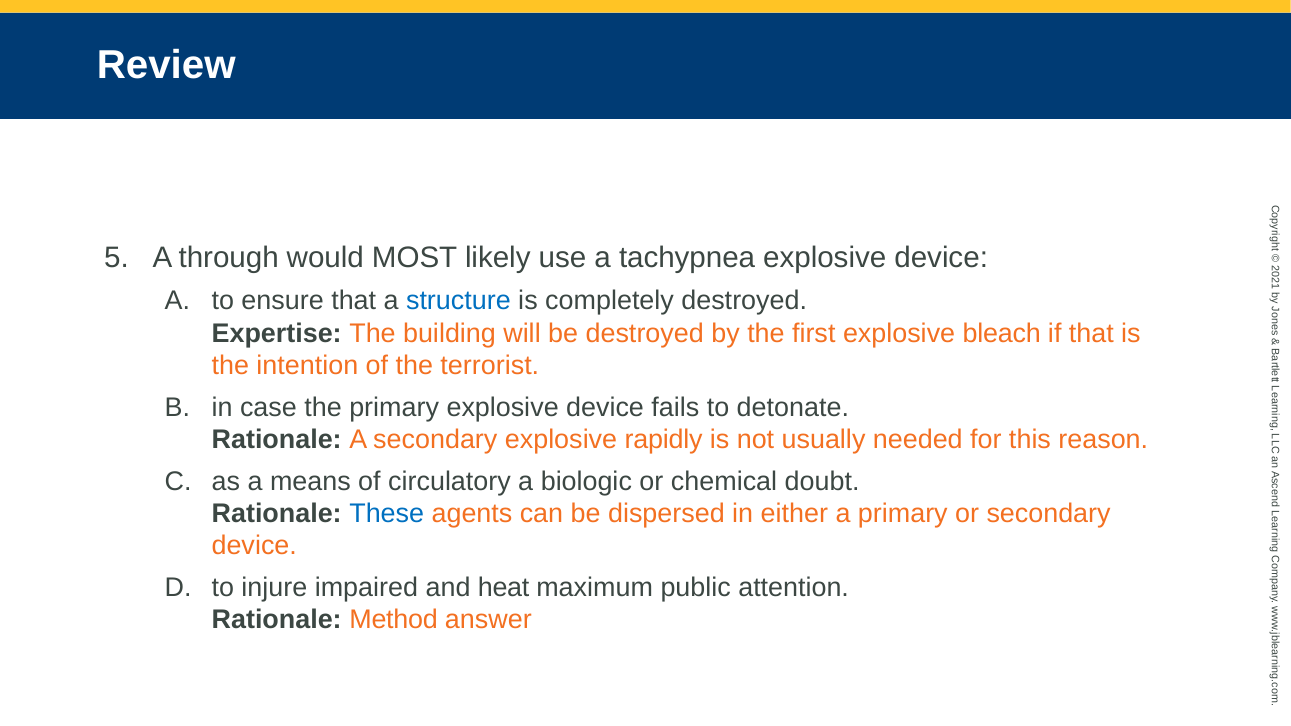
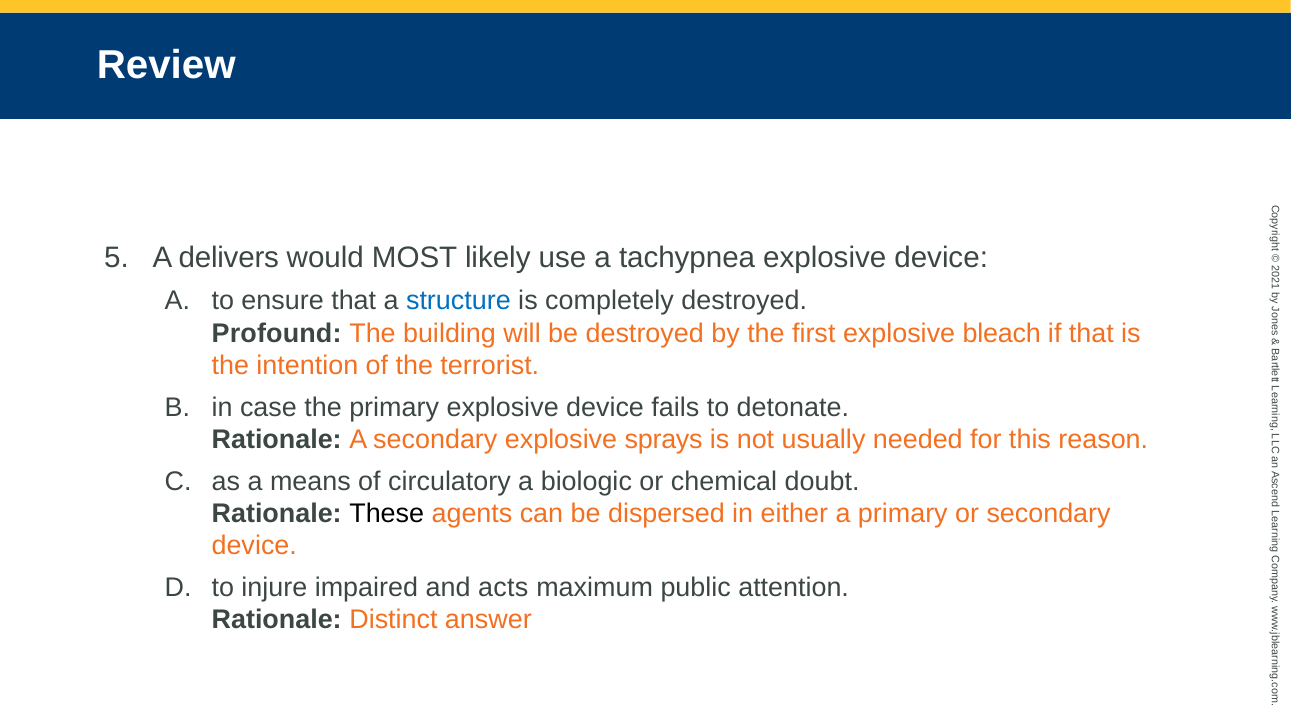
through: through -> delivers (229, 258)
Expertise: Expertise -> Profound (277, 333)
rapidly: rapidly -> sprays (664, 440)
These colour: blue -> black (387, 514)
heat: heat -> acts (503, 588)
Method: Method -> Distinct (393, 620)
